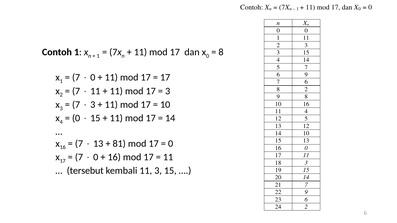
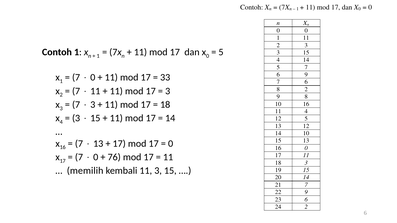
8: 8 -> 5 (221, 52)
17: 17 -> 33 (165, 78)
10: 10 -> 18 (165, 105)
0: 0 -> 3 (76, 118)
81: 81 -> 17 (119, 144)
16: 16 -> 76 (114, 157)
tersebut: tersebut -> memilih (85, 171)
